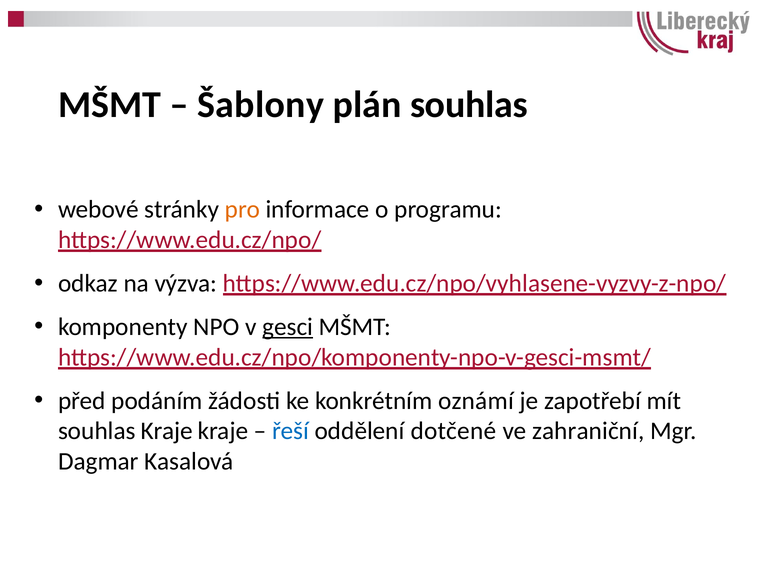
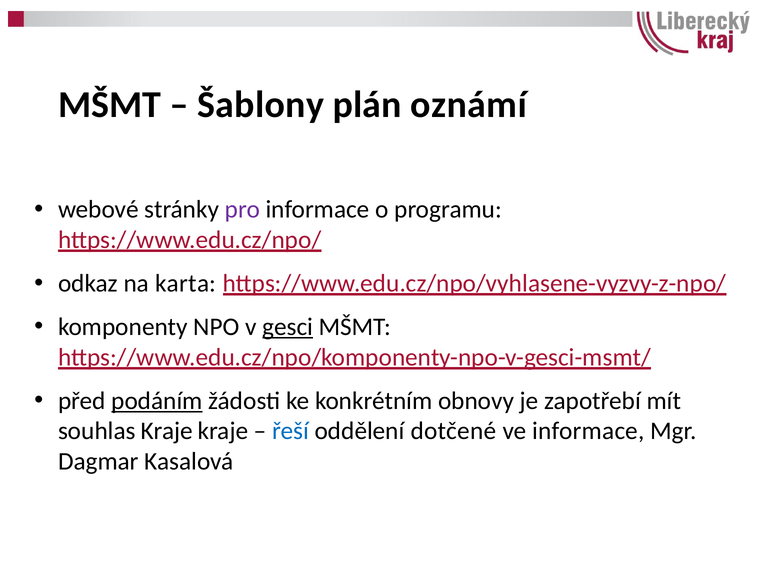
plán souhlas: souhlas -> oznámí (469, 105)
pro colour: orange -> purple (242, 210)
výzva: výzva -> karta (186, 284)
podáním underline: none -> present (157, 401)
oznámí: oznámí -> obnovy (476, 401)
ve zahraniční: zahraniční -> informace (588, 431)
